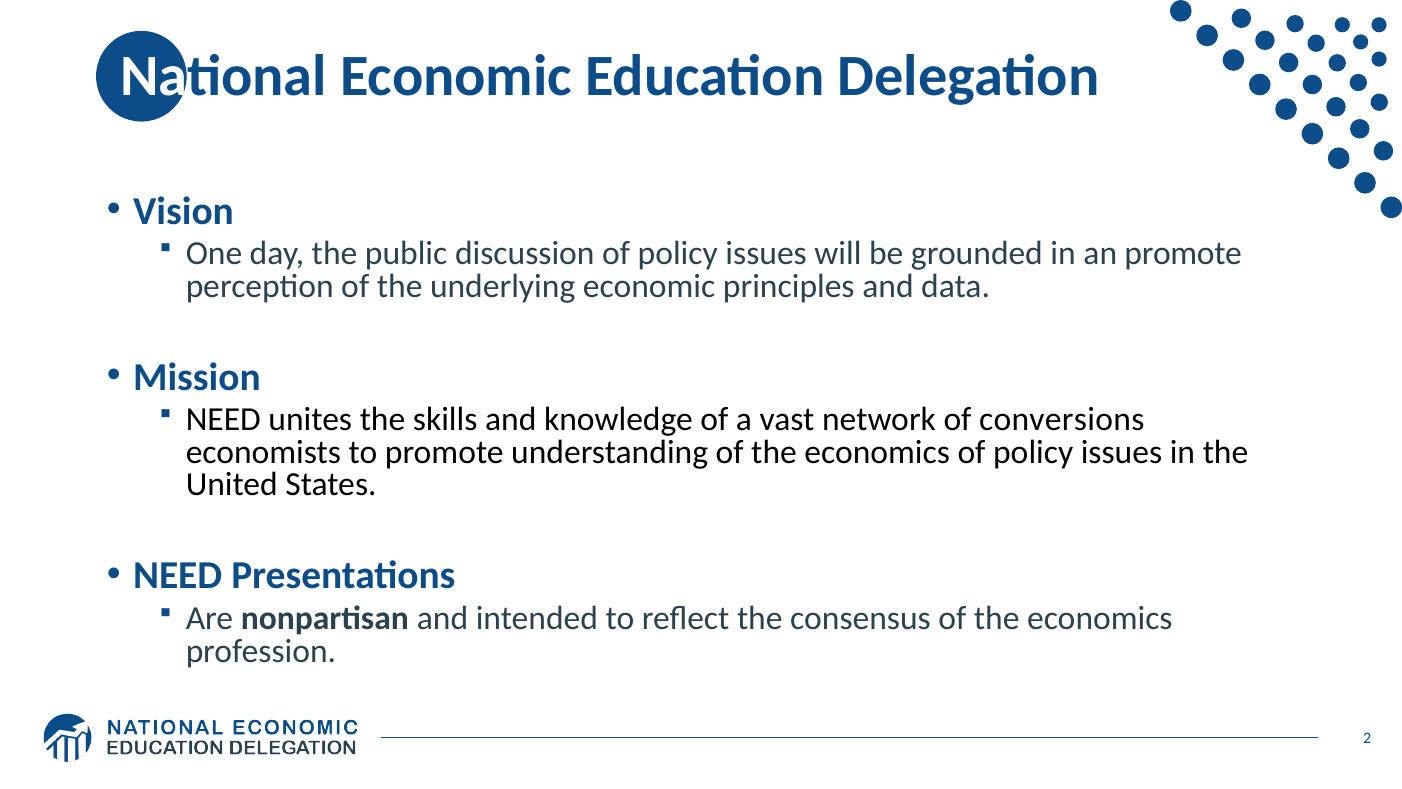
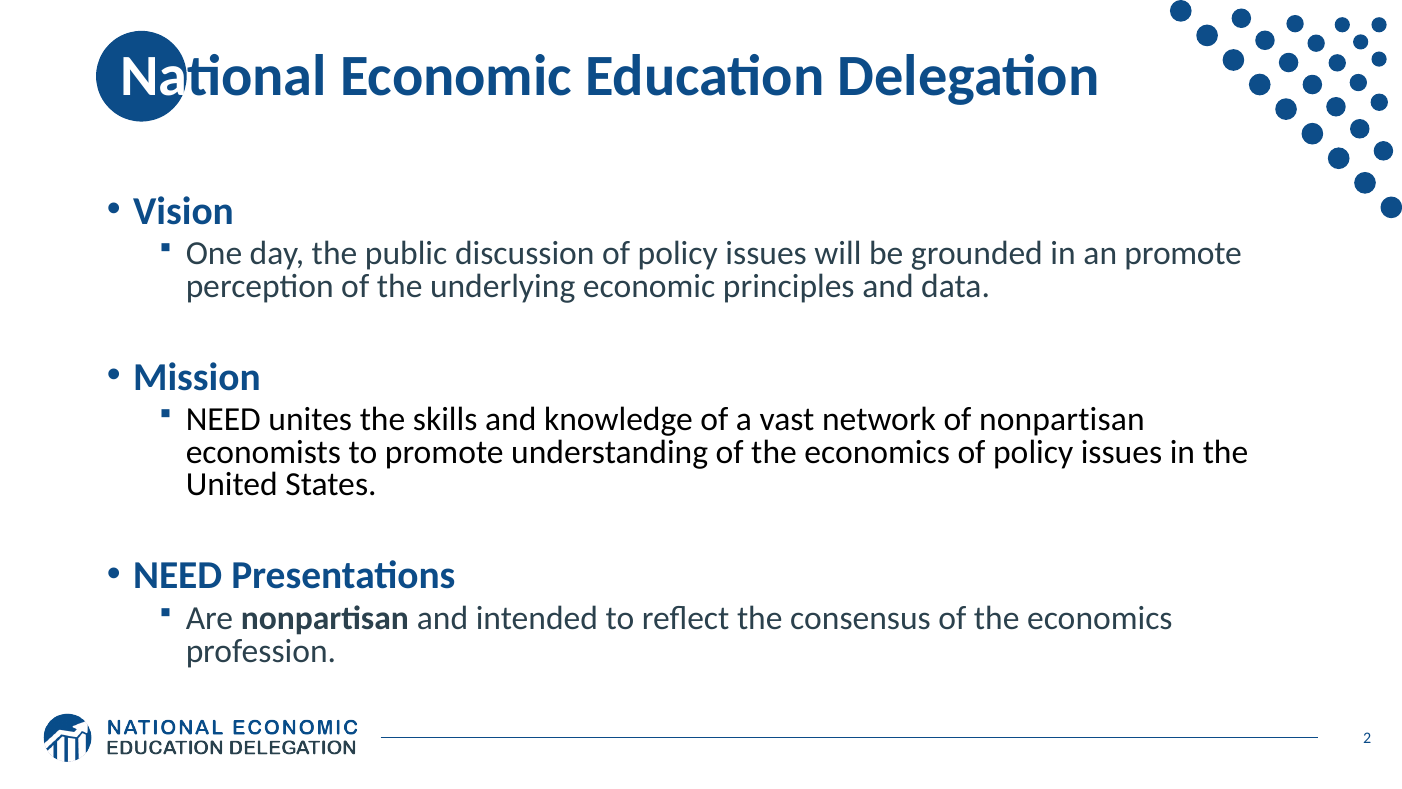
of conversions: conversions -> nonpartisan (1062, 419)
